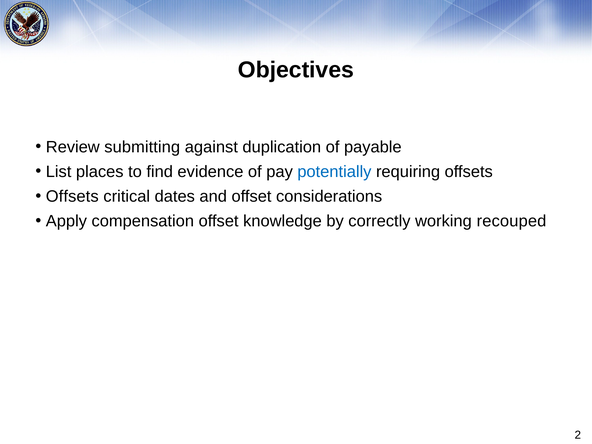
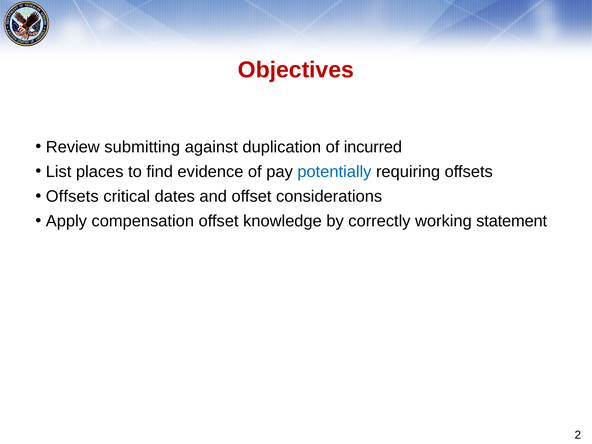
Objectives colour: black -> red (296, 70)
payable: payable -> incurred (373, 147)
recouped: recouped -> statement (512, 221)
